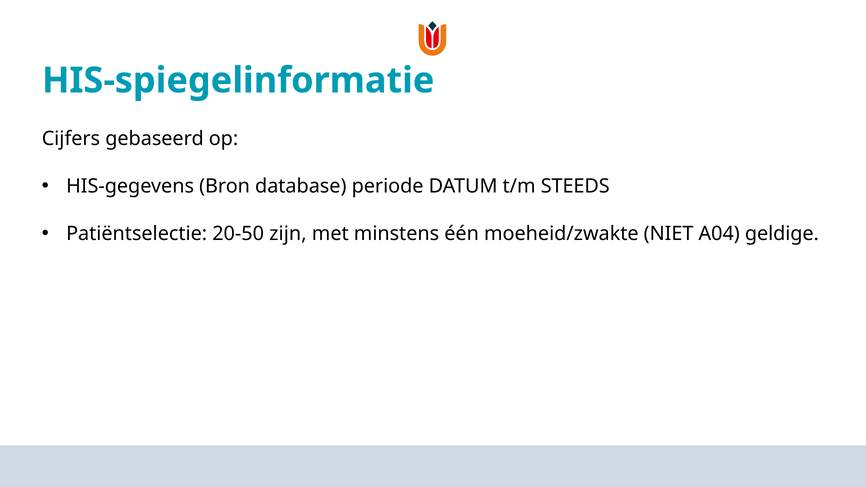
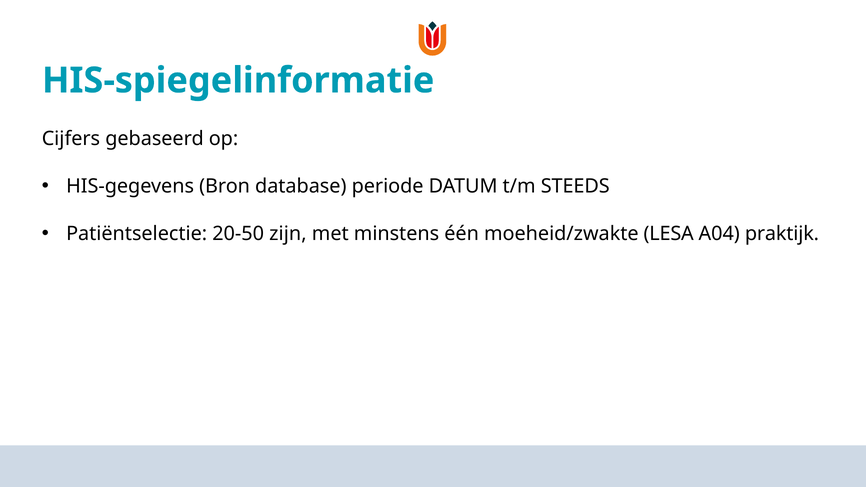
NIET: NIET -> LESA (669, 234)
geldige: geldige -> praktijk (782, 234)
